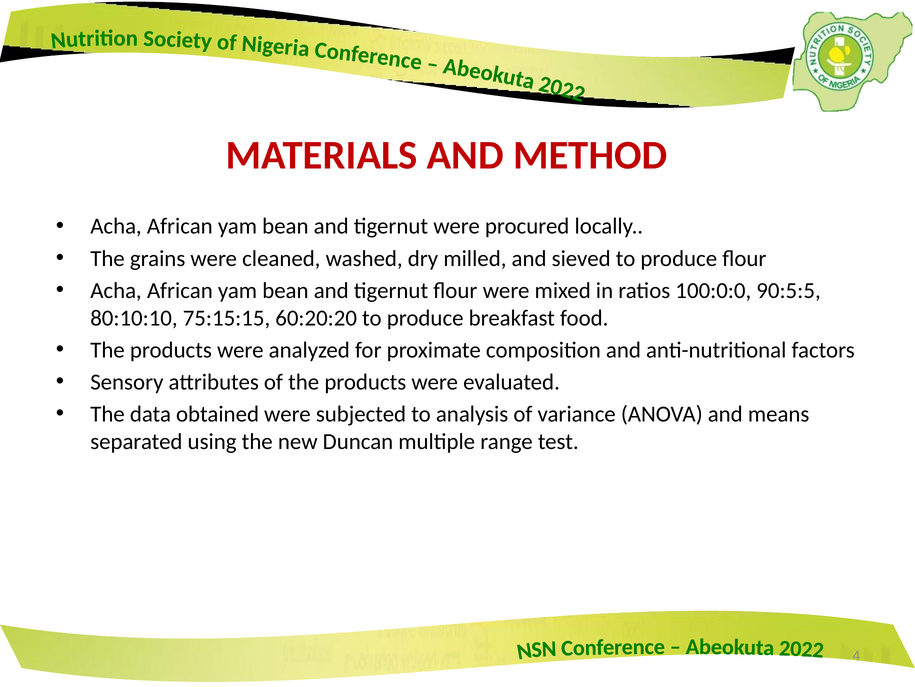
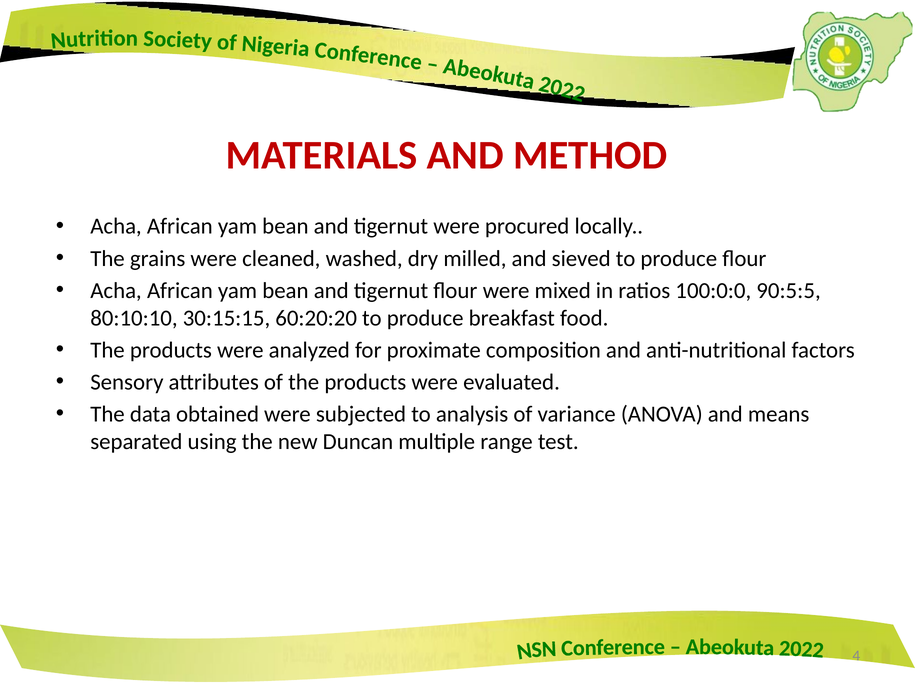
75:15:15: 75:15:15 -> 30:15:15 (226, 318)
